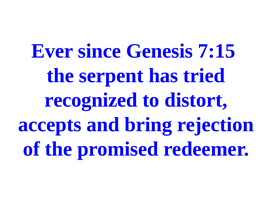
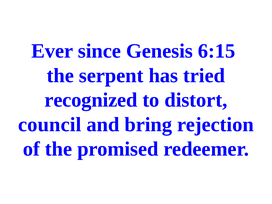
7:15: 7:15 -> 6:15 (217, 51)
accepts: accepts -> council (50, 125)
